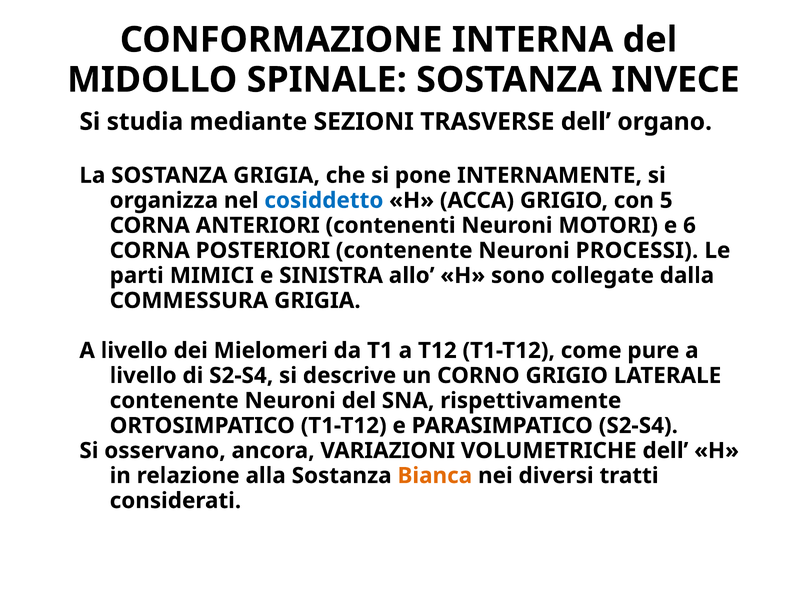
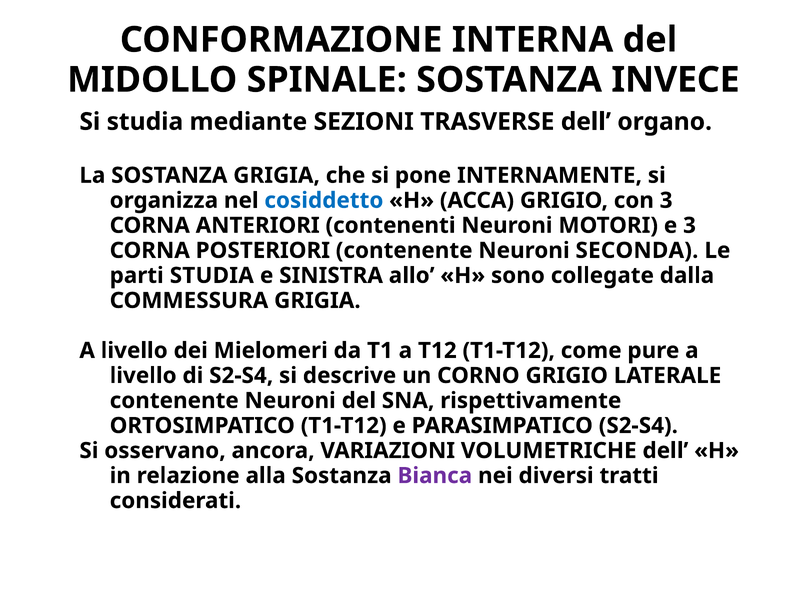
con 5: 5 -> 3 (666, 201)
e 6: 6 -> 3 (689, 226)
PROCESSI: PROCESSI -> SECONDA (637, 251)
parti MIMICI: MIMICI -> STUDIA (212, 276)
Bianca colour: orange -> purple (435, 476)
